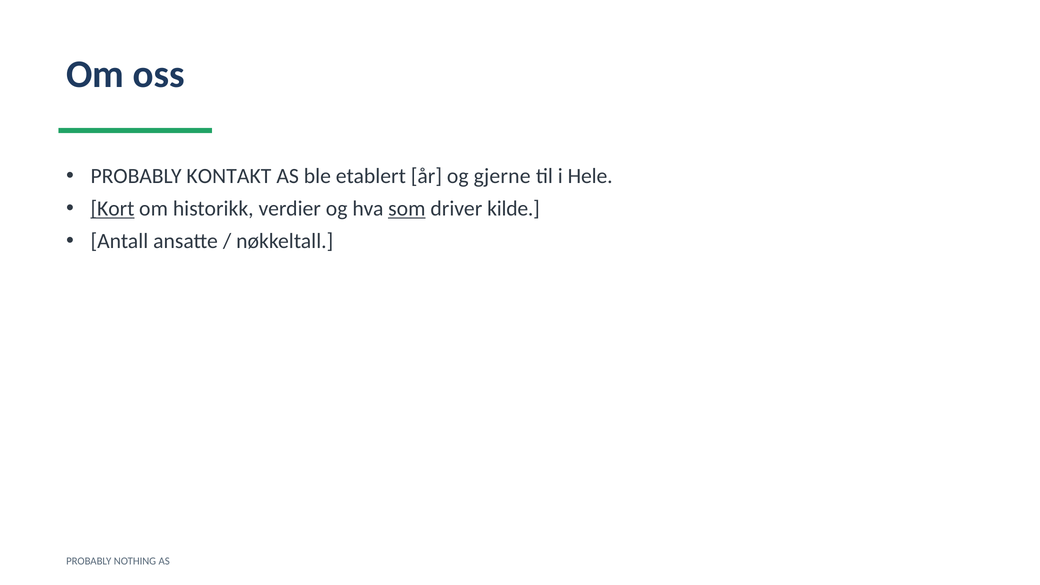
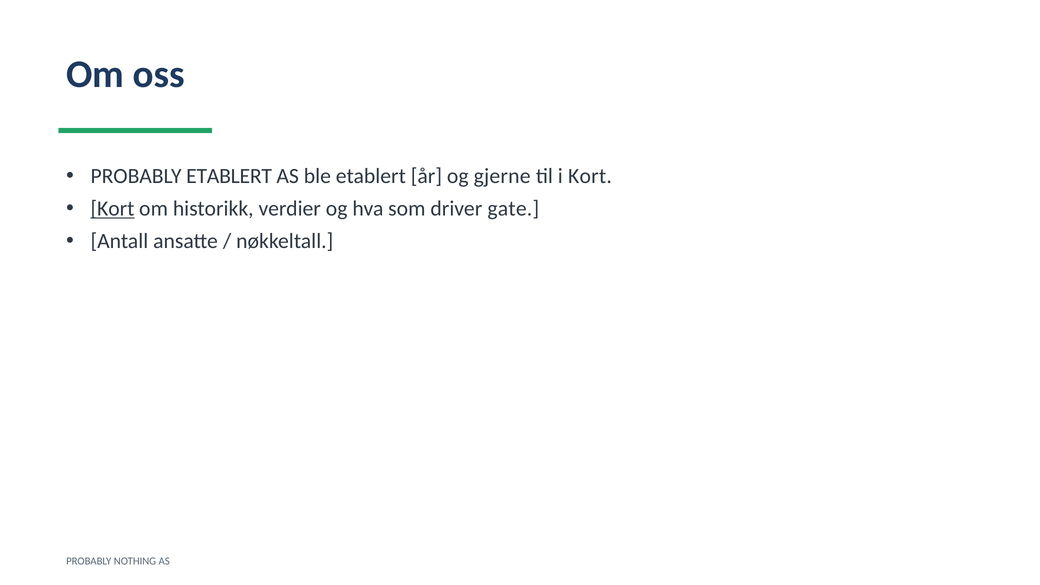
PROBABLY KONTAKT: KONTAKT -> ETABLERT (229, 176)
i Hele: Hele -> Kort (590, 176)
som underline: present -> none (407, 209)
kilde: kilde -> gate (513, 209)
